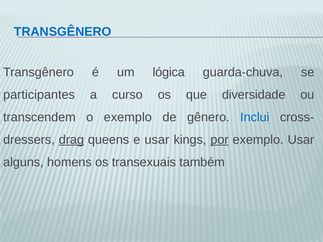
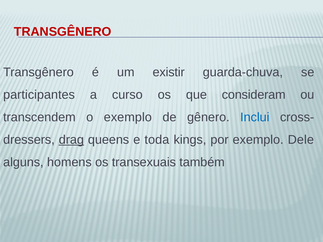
TRANSGÊNERO colour: blue -> red (63, 32)
lógica: lógica -> existir (169, 72)
diversidade: diversidade -> consideram (254, 95)
e usar: usar -> toda (157, 140)
por underline: present -> none (219, 140)
exemplo Usar: Usar -> Dele (301, 140)
